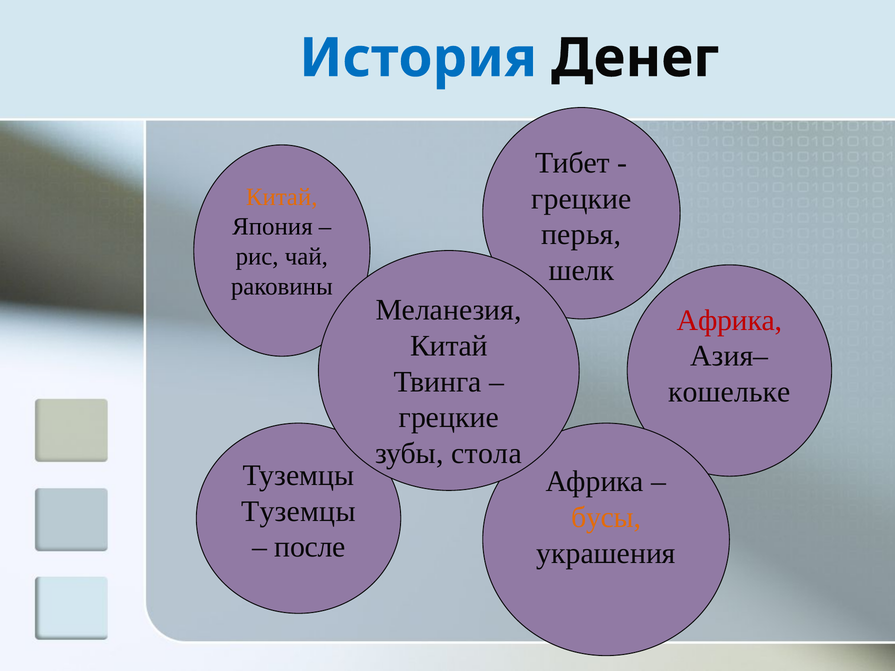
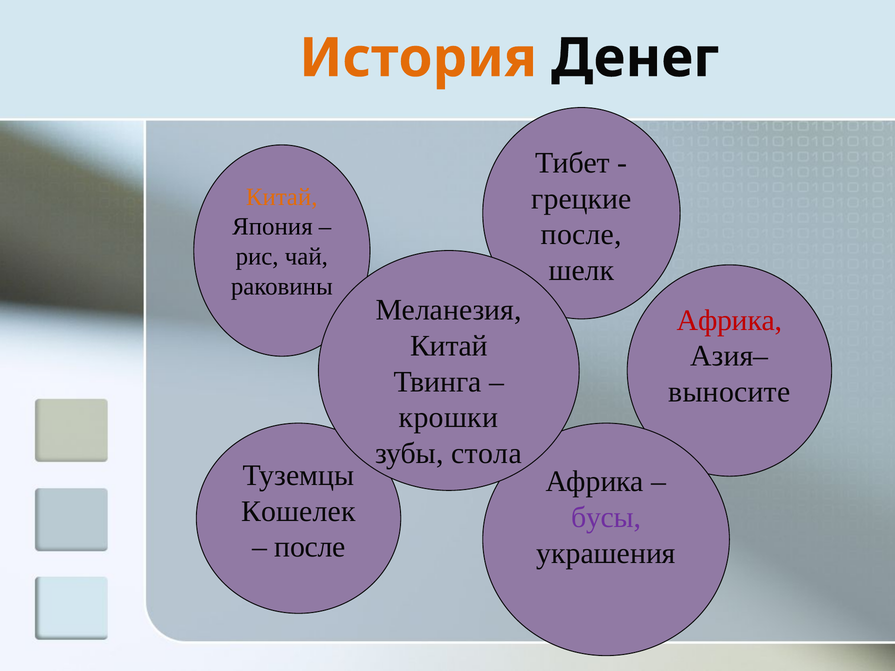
История colour: blue -> orange (418, 58)
перья: перья -> после (581, 235)
кошельке: кошельке -> выносите (729, 392)
грецкие: грецкие -> крошки (449, 418)
Туземцы: Туземцы -> Кошелек (298, 511)
бусы colour: orange -> purple (606, 518)
